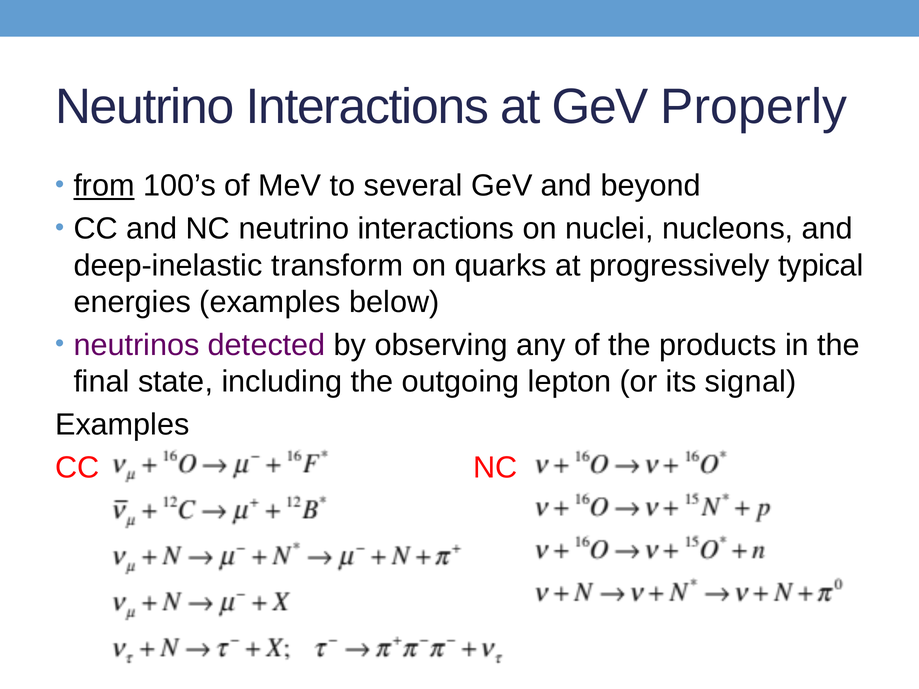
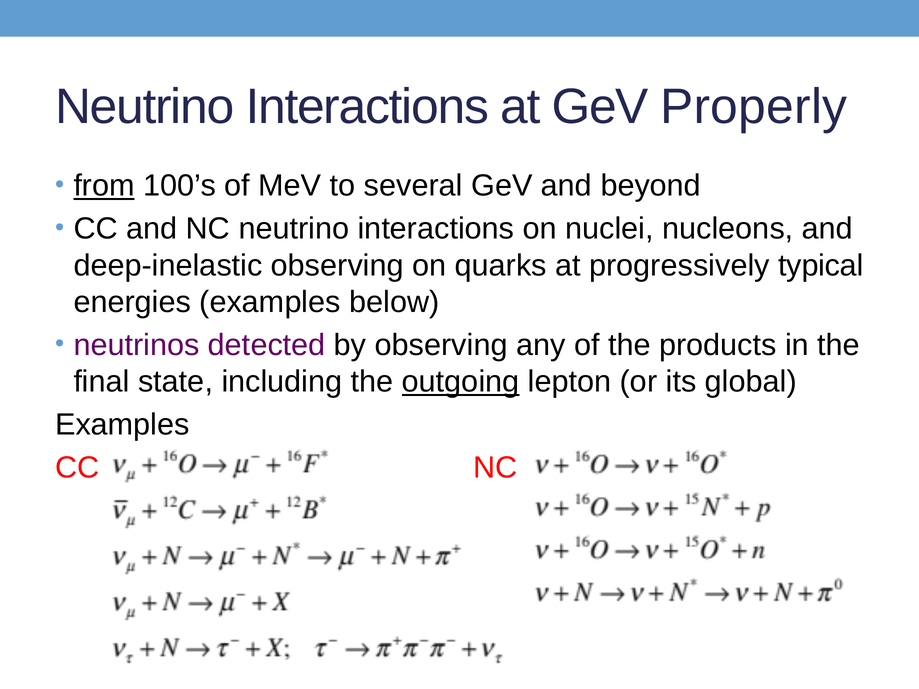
deep-inelastic transform: transform -> observing (337, 266)
outgoing underline: none -> present (461, 382)
signal: signal -> global (751, 382)
